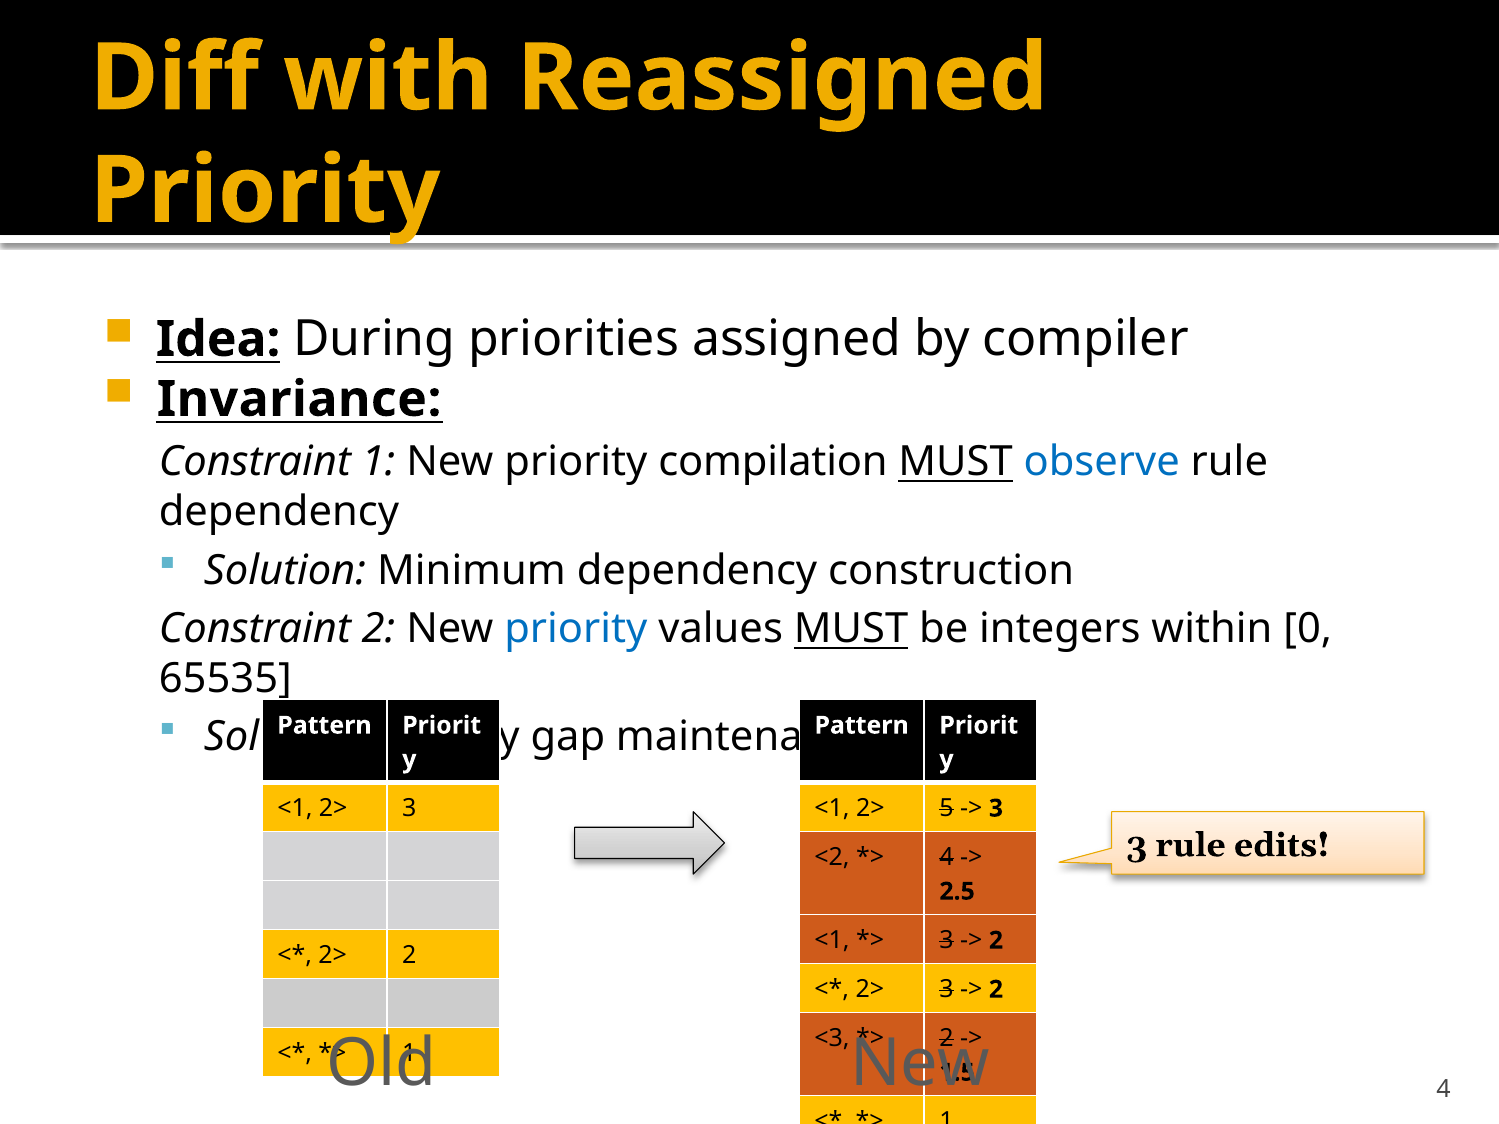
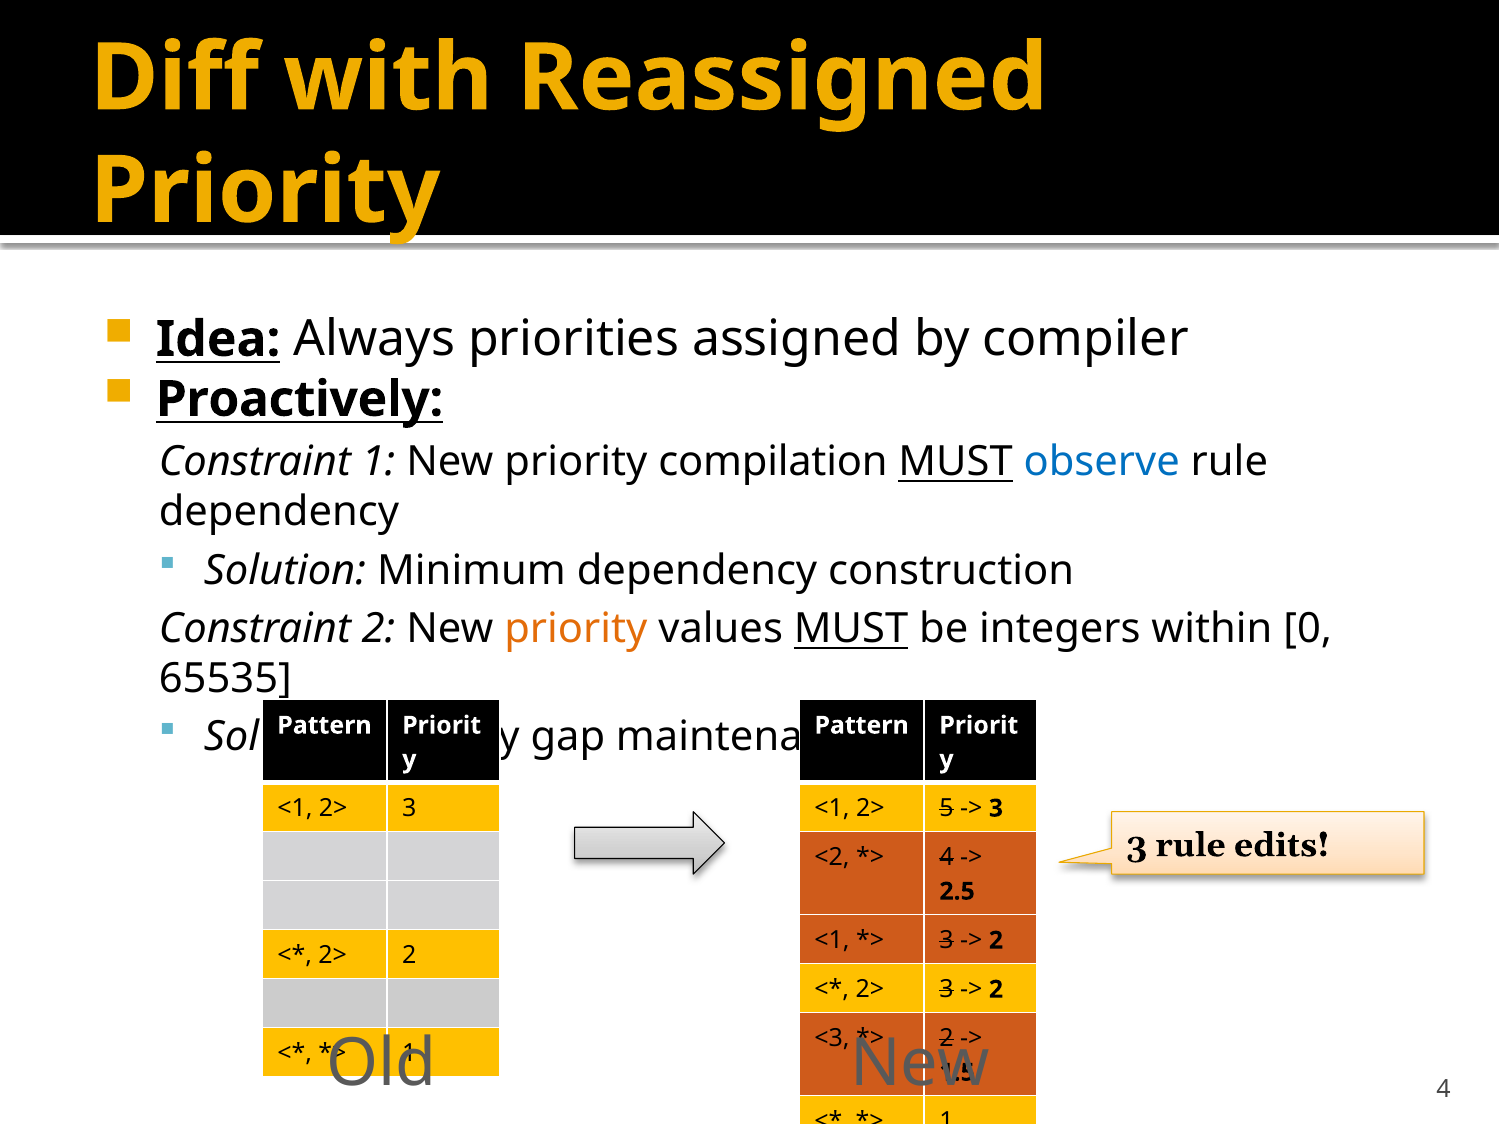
During: During -> Always (374, 339)
Invariance: Invariance -> Proactively (300, 399)
priority colour: blue -> orange (576, 629)
